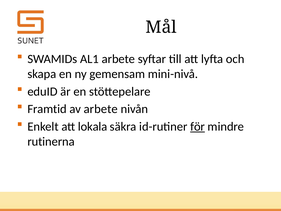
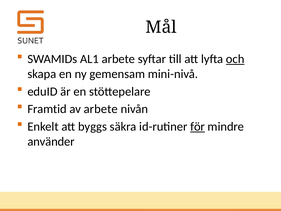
och underline: none -> present (235, 59)
lokala: lokala -> byggs (92, 126)
rutinerna: rutinerna -> använder (51, 141)
